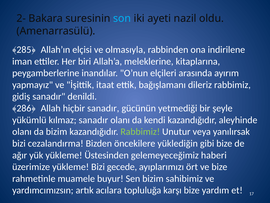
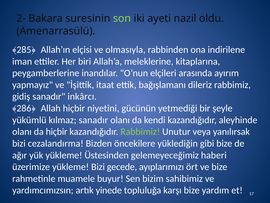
son colour: light blue -> light green (122, 18)
denildi: denildi -> inkârcı (82, 96)
hiçbir sanadır: sanadır -> niyetini (103, 108)
da bizim: bizim -> hiçbir (57, 131)
acılara: acılara -> yinede (109, 190)
